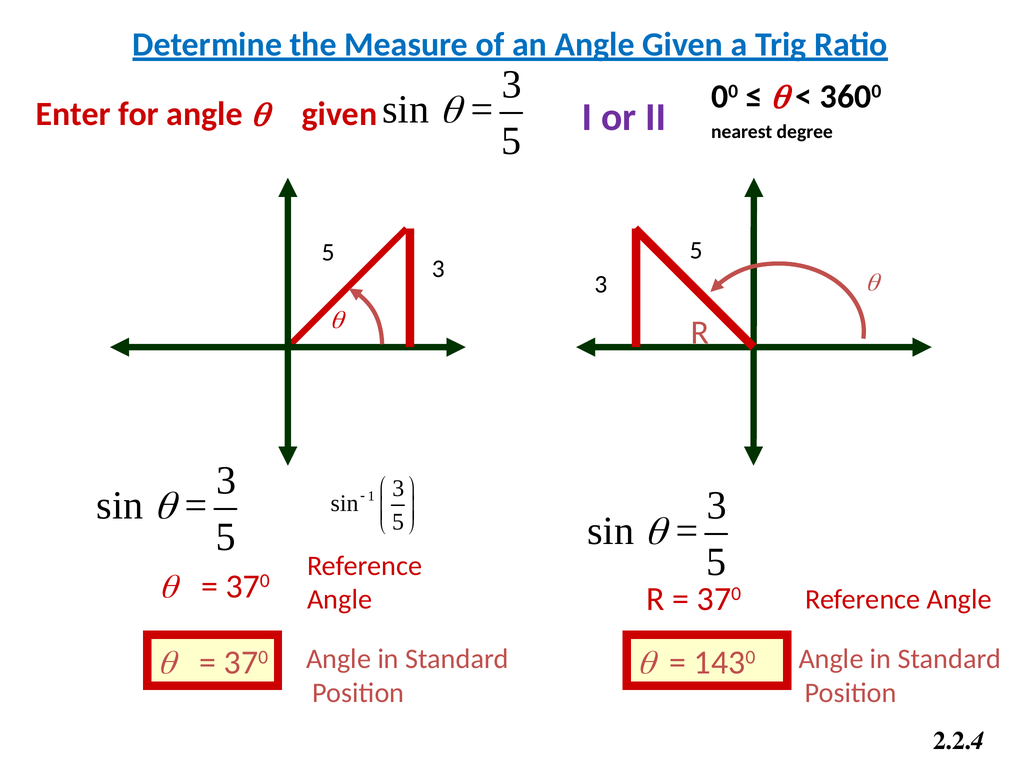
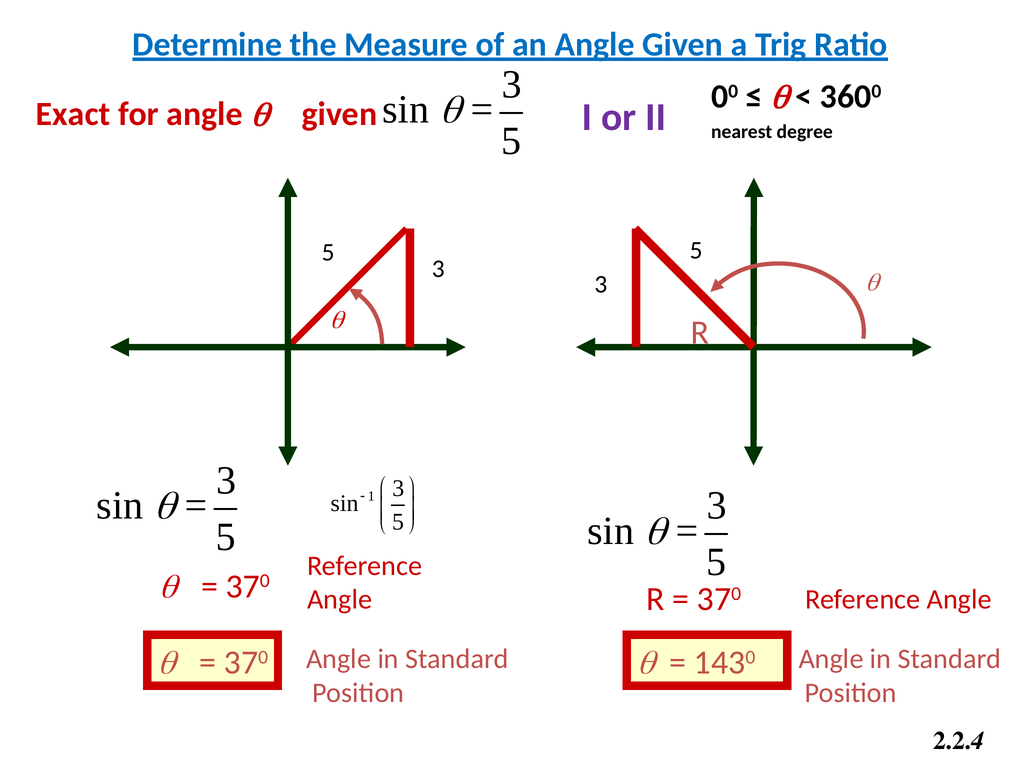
Enter: Enter -> Exact (73, 114)
